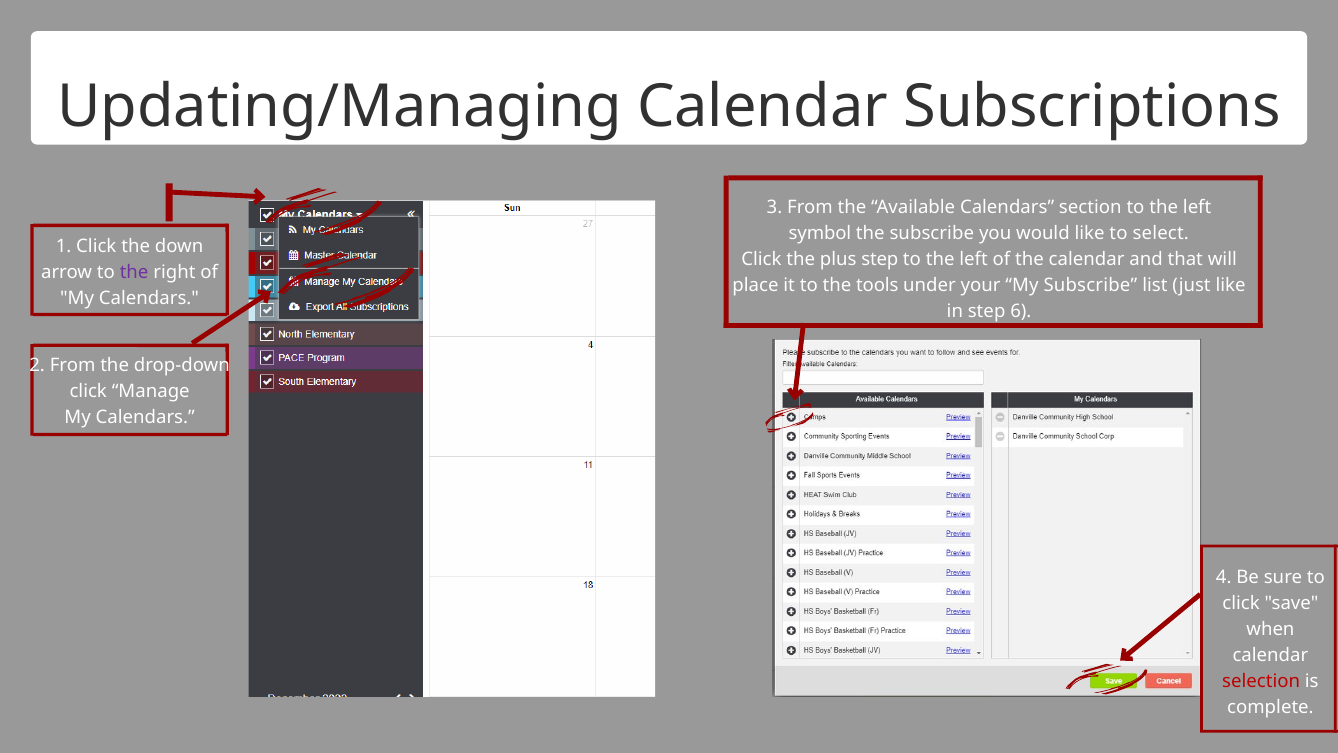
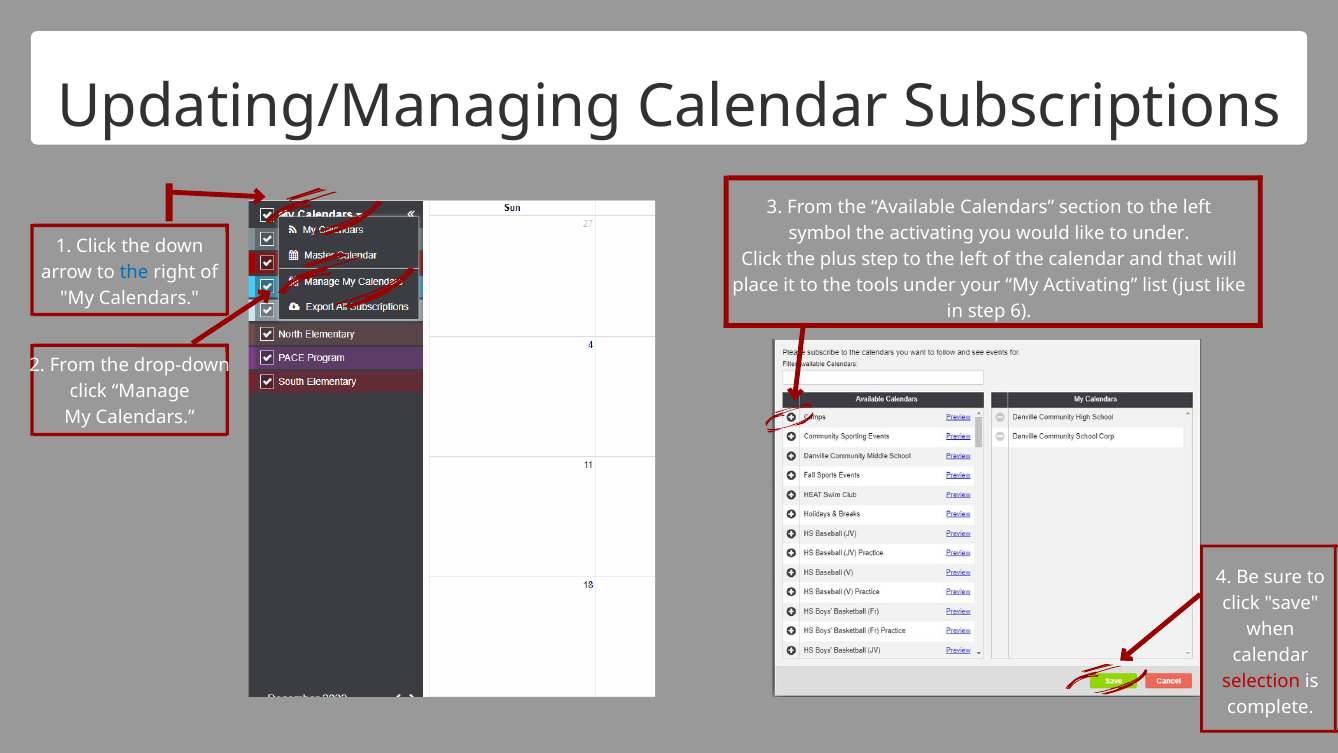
the subscribe: subscribe -> activating (932, 233)
to select: select -> under (1161, 233)
the colour: purple -> blue (134, 273)
My Subscribe: Subscribe -> Activating (1090, 285)
